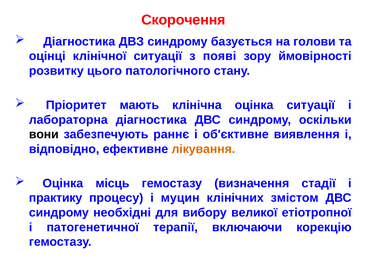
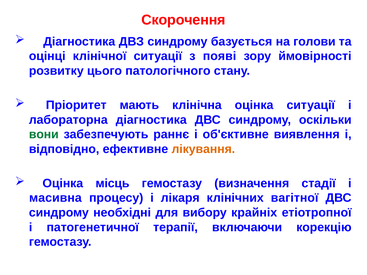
вони colour: black -> green (44, 135)
практику: практику -> масивна (55, 198)
муцин: муцин -> лікаря (180, 198)
змістом: змістом -> вагітної (295, 198)
великої: великої -> крайніх (254, 213)
